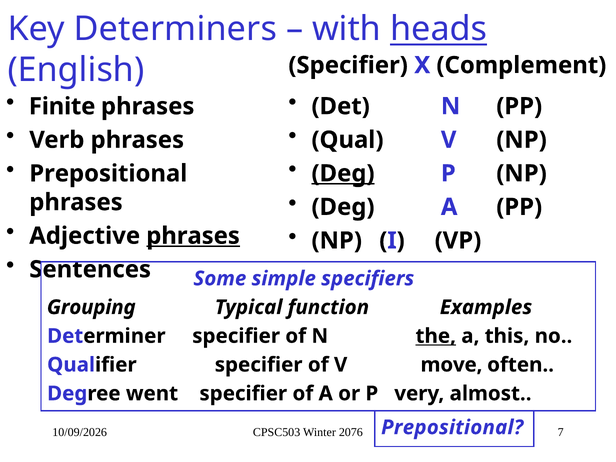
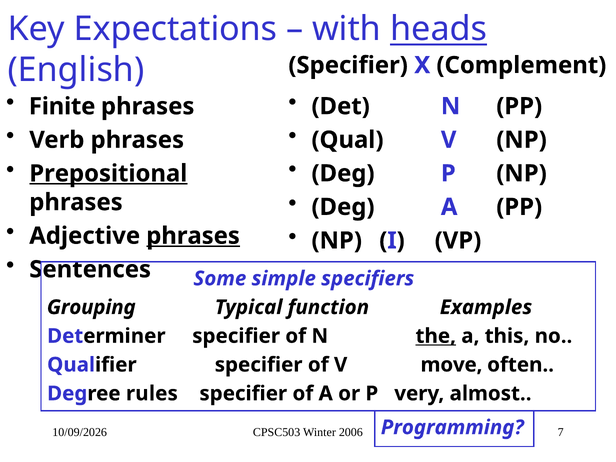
Determiners: Determiners -> Expectations (175, 29)
Deg underline: present -> none (343, 173)
Prepositional underline: none -> present (108, 174)
went: went -> rules (152, 394)
Prepositional: Prepositional -> Programming (452, 427)
2076: 2076 -> 2006 (351, 432)
